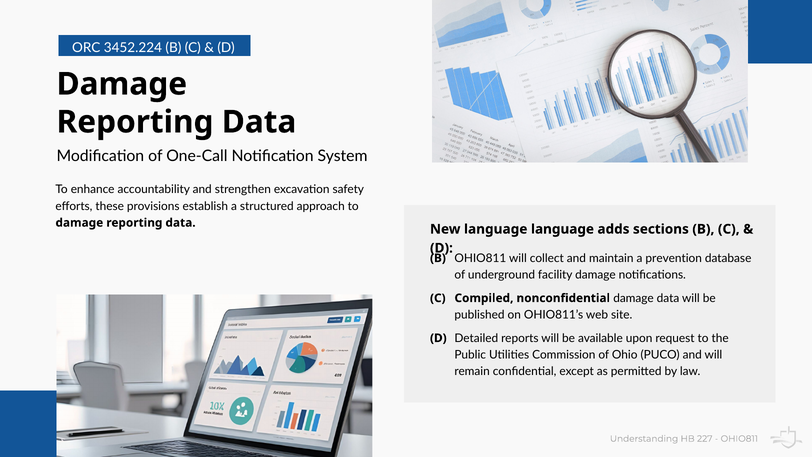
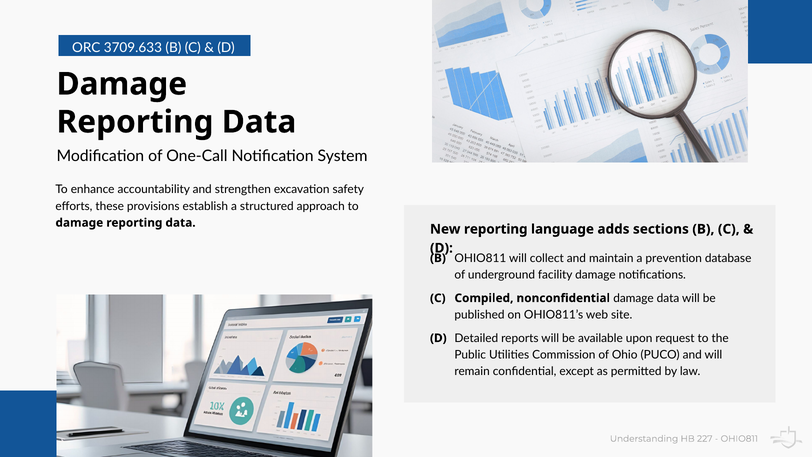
3452.224: 3452.224 -> 3709.633 (133, 48)
New language: language -> reporting (496, 229)
